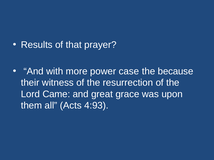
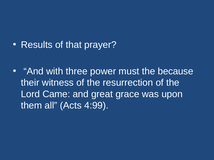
more: more -> three (77, 72)
case: case -> must (129, 72)
4:93: 4:93 -> 4:99 (96, 106)
